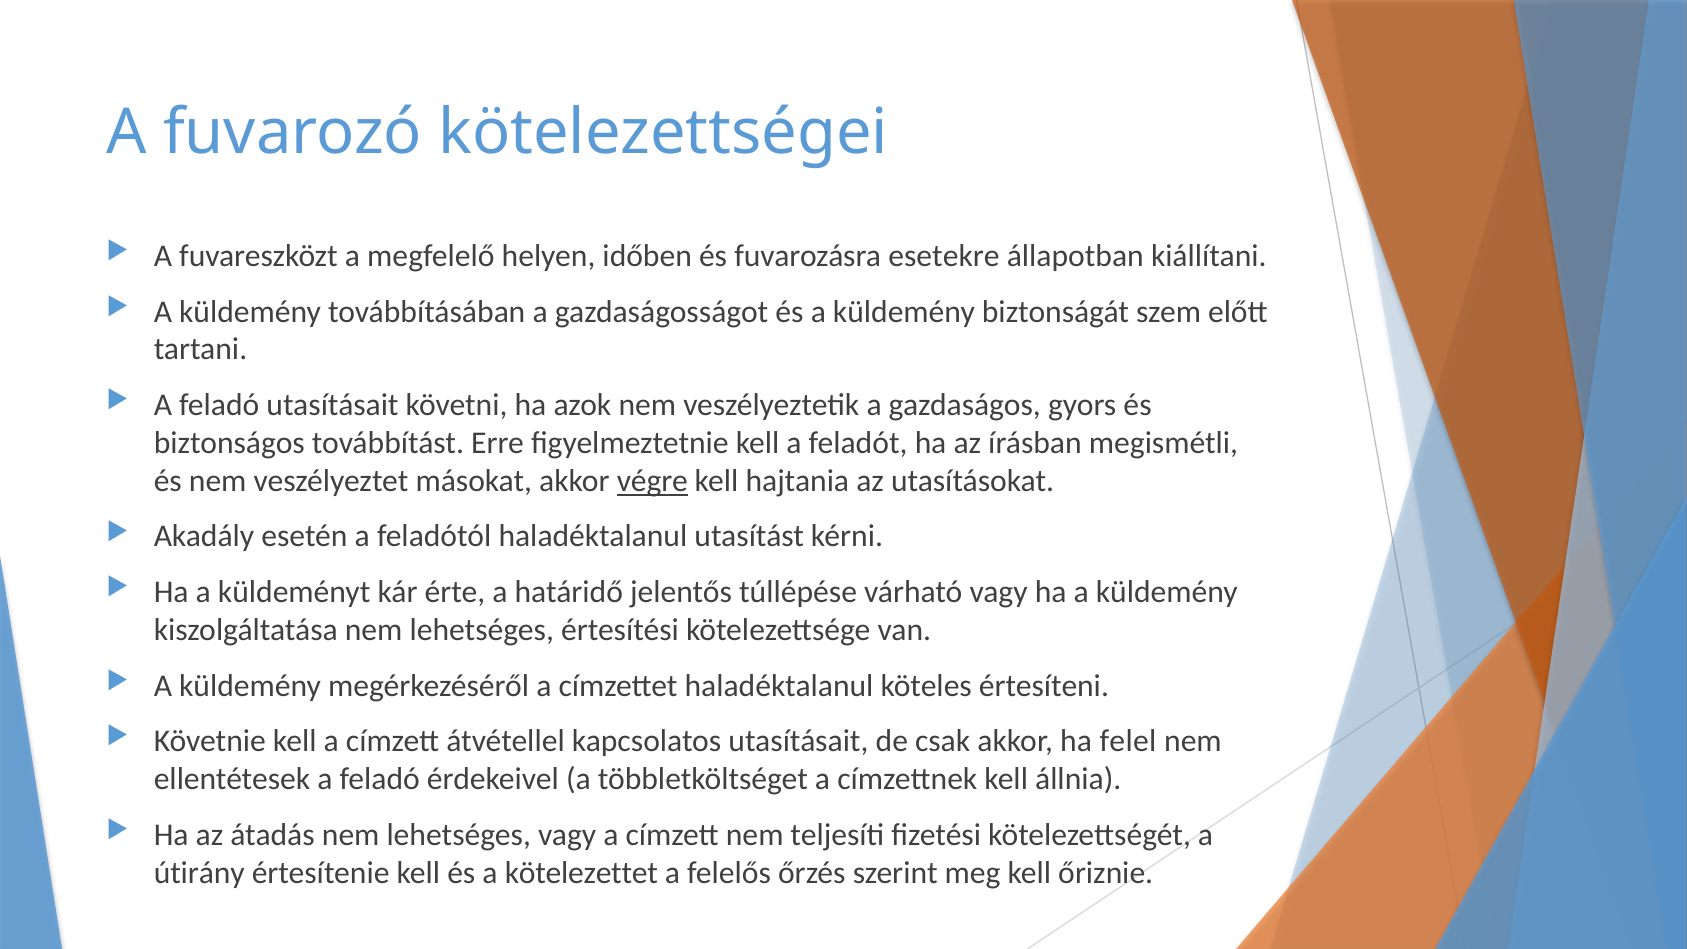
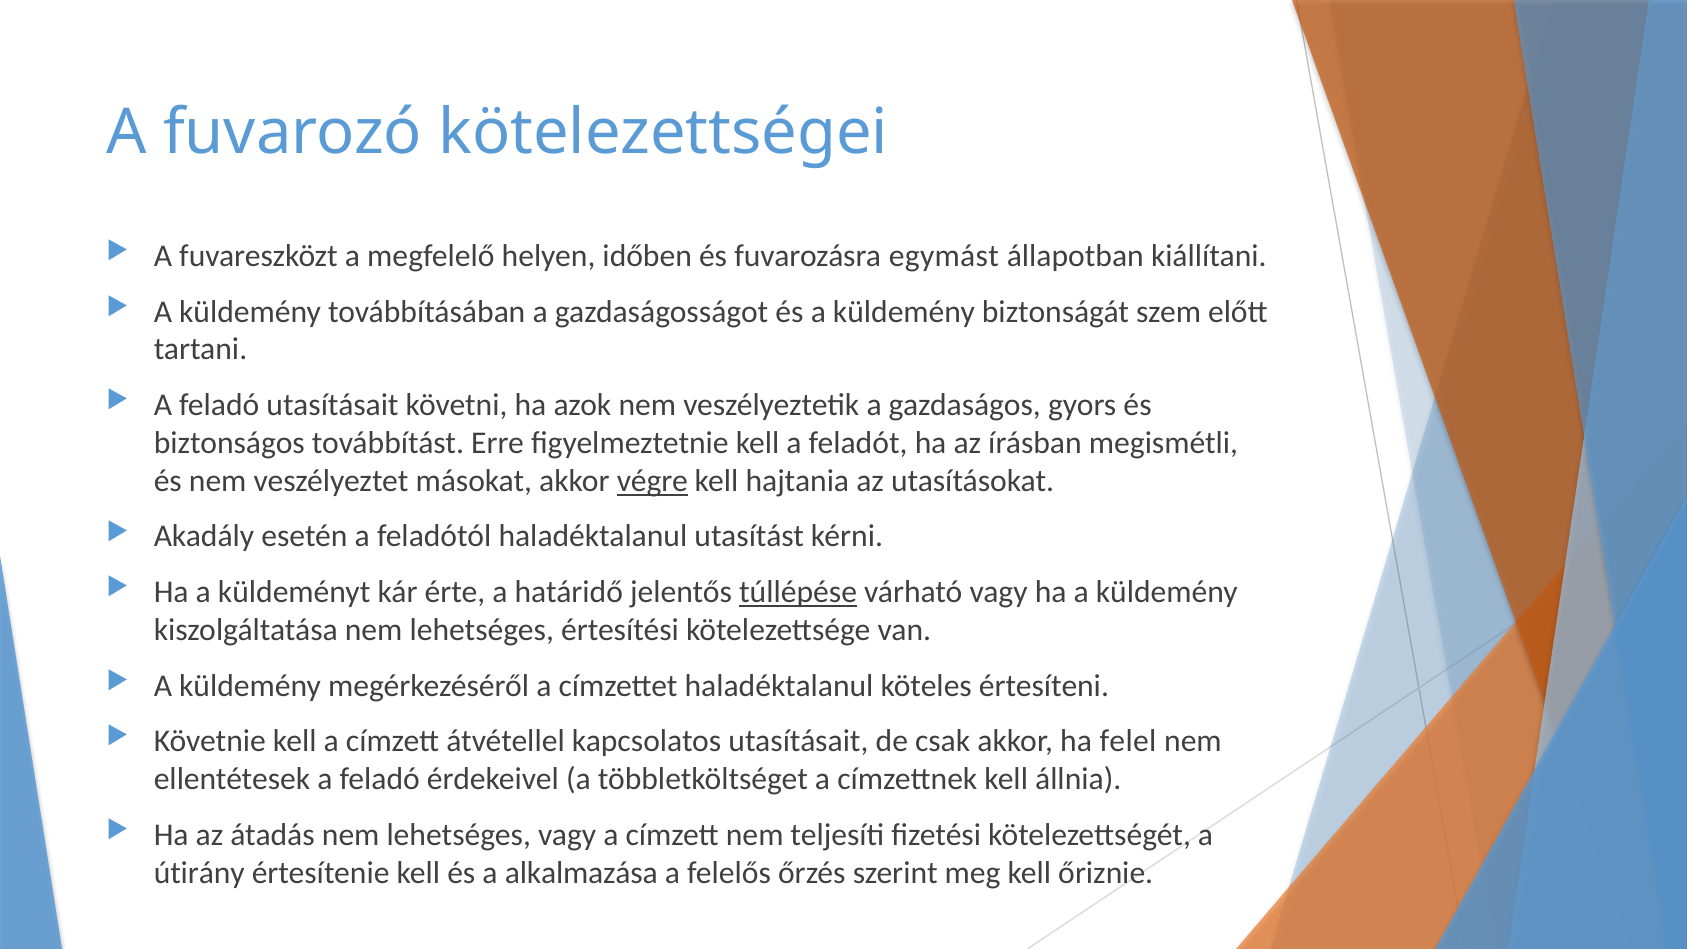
esetekre: esetekre -> egymást (944, 256)
túllépése underline: none -> present (798, 592)
kötelezettet: kötelezettet -> alkalmazása (581, 873)
